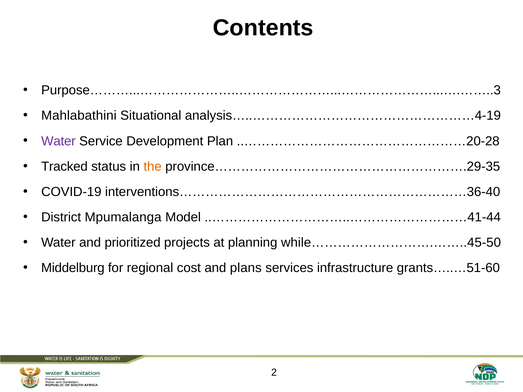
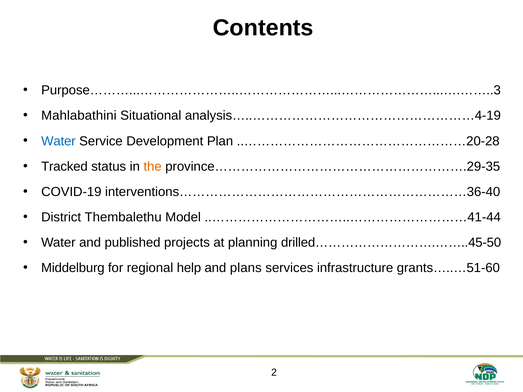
Water colour: purple -> blue (58, 141)
Mpumalanga: Mpumalanga -> Thembalethu (123, 217)
prioritized: prioritized -> published (133, 243)
while……………………….……..45-50: while……………………….……..45-50 -> drilled……………………….……..45-50 (391, 243)
cost: cost -> help (189, 268)
